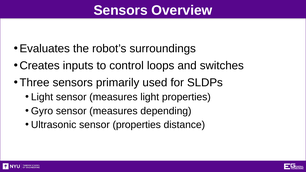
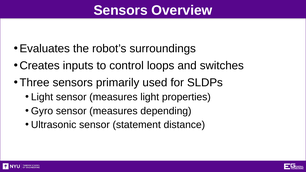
sensor properties: properties -> statement (137, 125)
